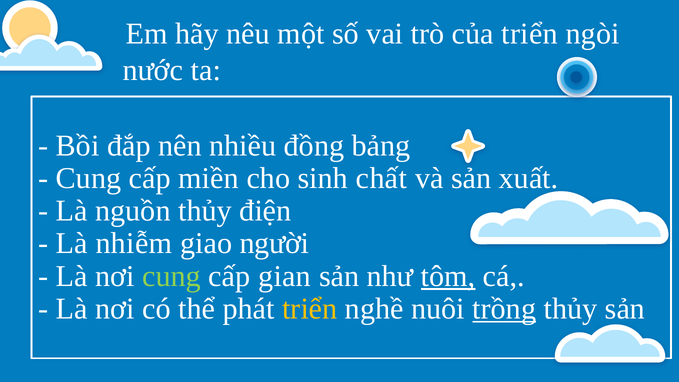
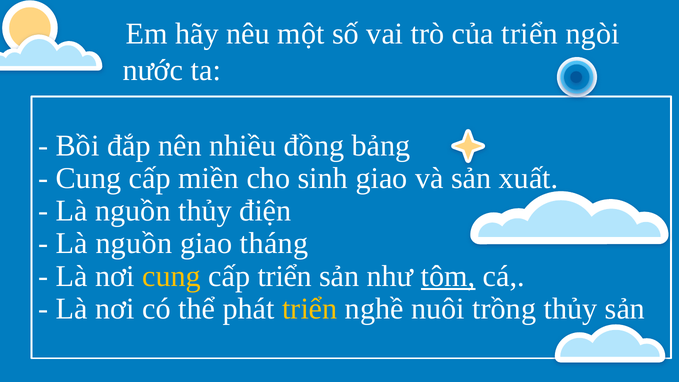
sinh chất: chất -> giao (382, 178)
nhiễm: nhiễm -> nguồn (134, 243)
người: người -> tháng (274, 243)
cung colour: light green -> yellow (172, 276)
cấp gian: gian -> triển (285, 276)
trồng underline: present -> none (504, 309)
